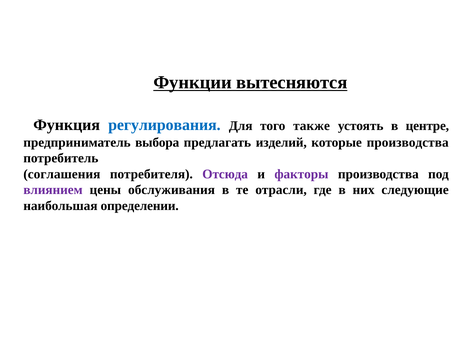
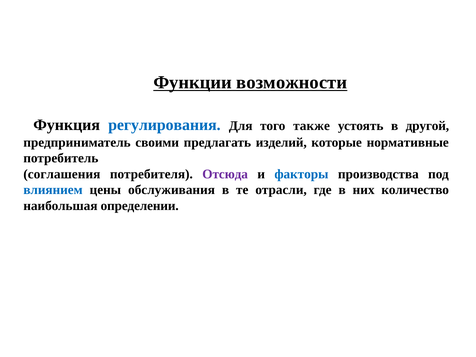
вытесняются: вытесняются -> возможности (292, 82)
центре: центре -> другой (427, 126)
выбора: выбора -> своими (157, 142)
которые производства: производства -> нормативные (408, 142)
факторы colour: purple -> blue (301, 174)
влиянием colour: purple -> blue (53, 190)
следующие: следующие -> количество (415, 190)
